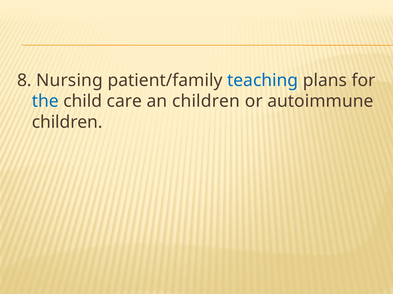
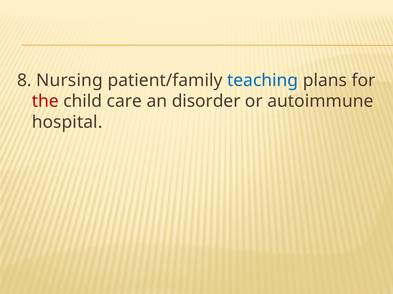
the colour: blue -> red (45, 101)
an children: children -> disorder (206, 101)
children: children -> hospital (67, 122)
